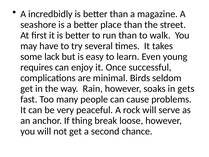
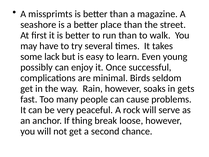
incredbidly: incredbidly -> missprimts (50, 14)
requires: requires -> possibly (37, 67)
